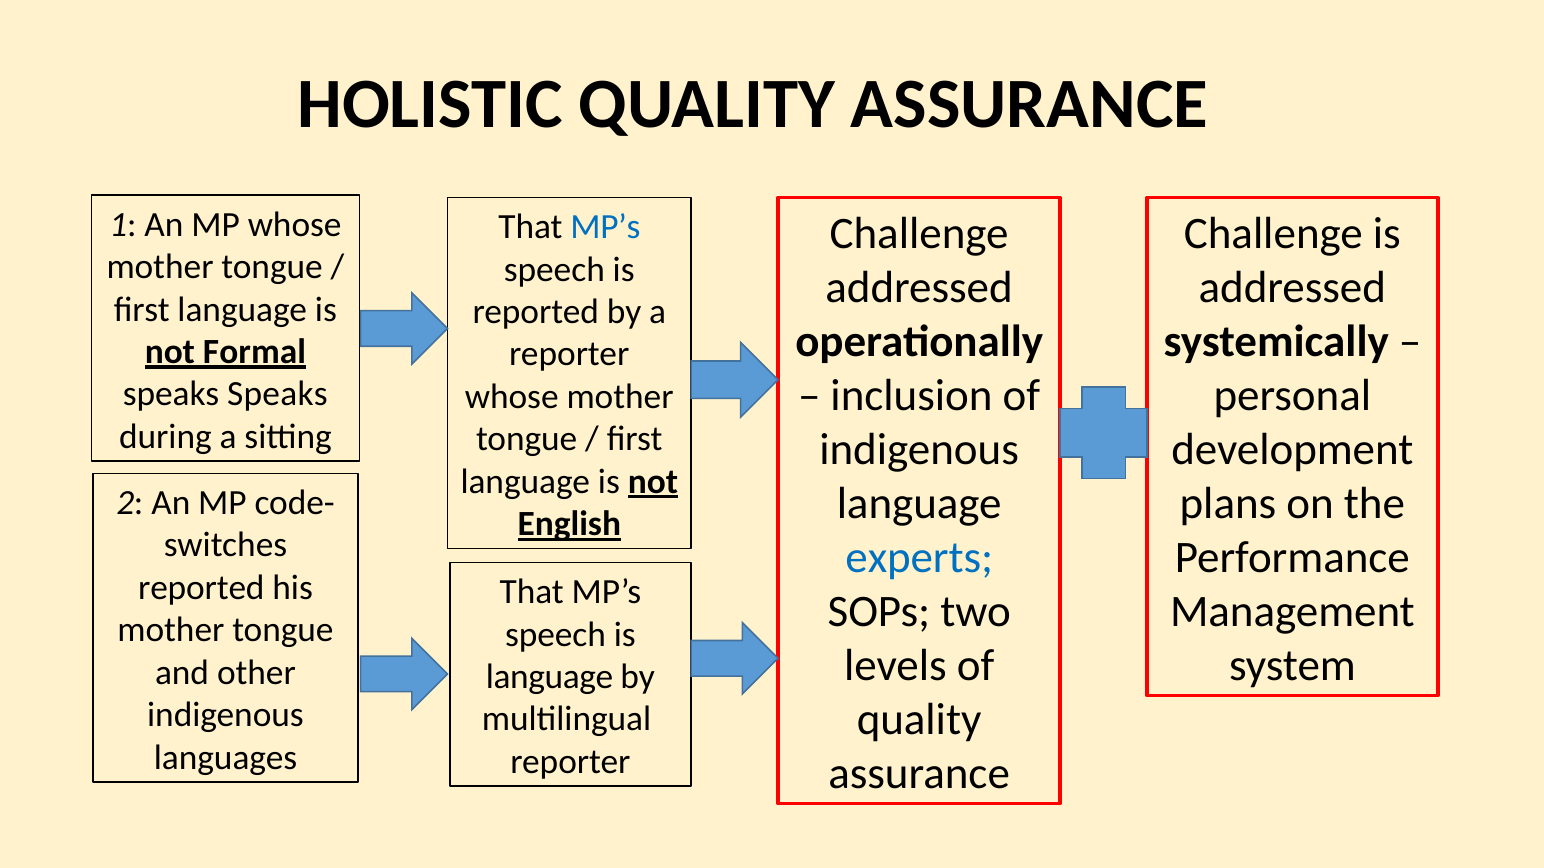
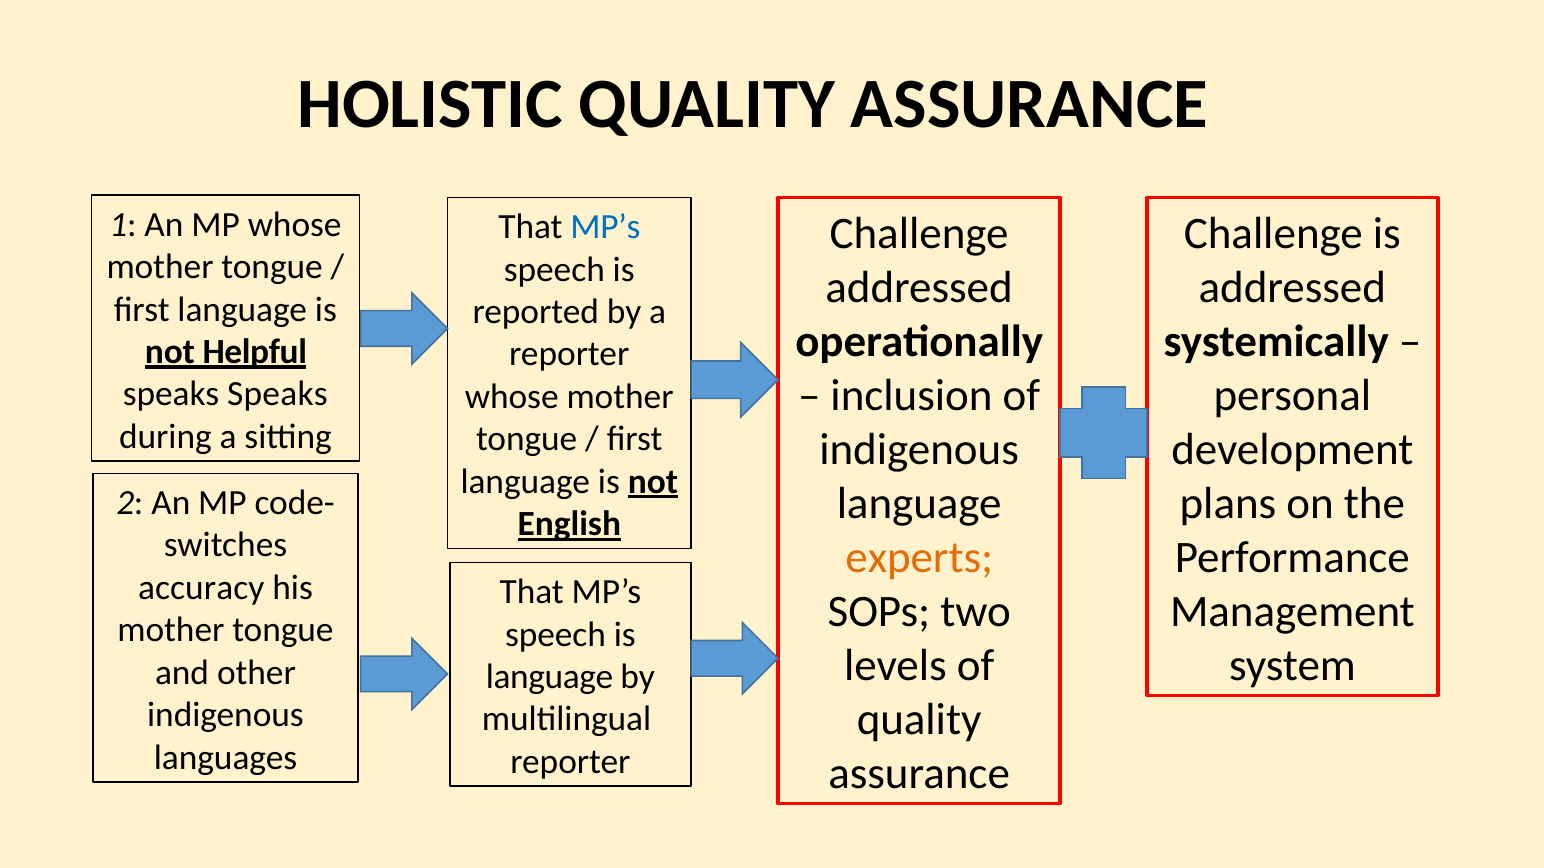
Formal: Formal -> Helpful (255, 352)
experts colour: blue -> orange (919, 558)
reported: reported -> accuracy (201, 588)
